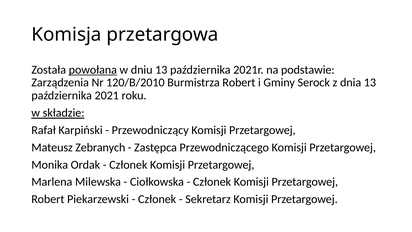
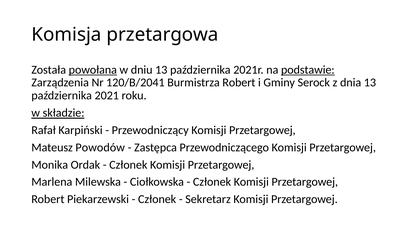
podstawie underline: none -> present (308, 70)
120/B/2010: 120/B/2010 -> 120/B/2041 (135, 83)
Zebranych: Zebranych -> Powodów (100, 147)
